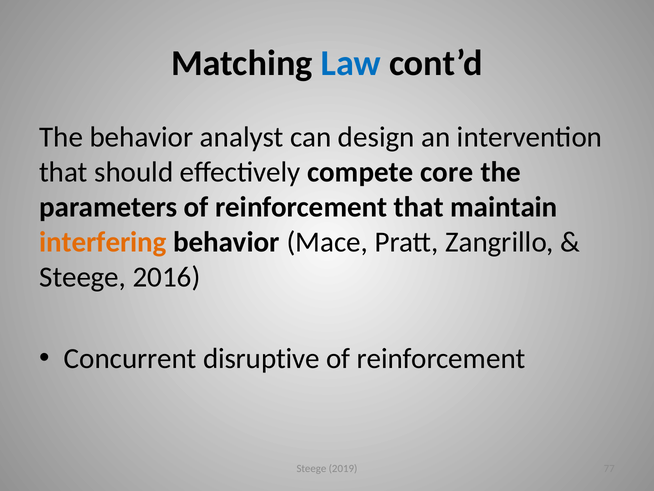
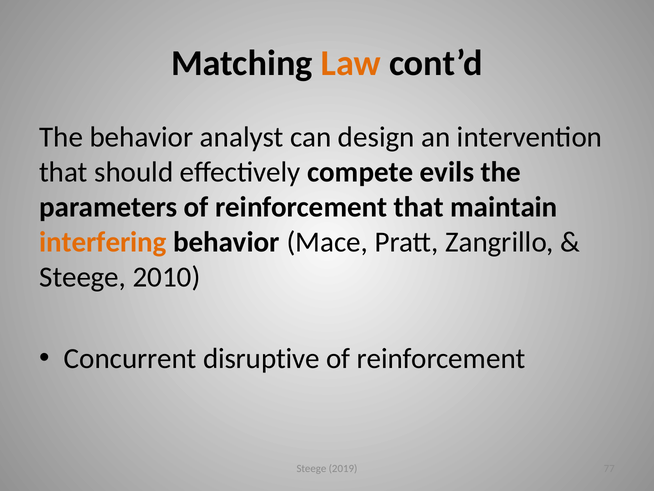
Law colour: blue -> orange (351, 63)
core: core -> evils (447, 172)
2016: 2016 -> 2010 (167, 277)
